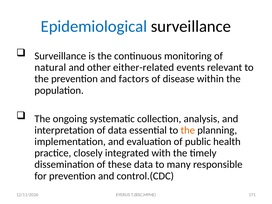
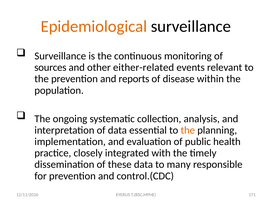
Epidemiological colour: blue -> orange (94, 26)
natural: natural -> sources (50, 67)
factors: factors -> reports (134, 79)
